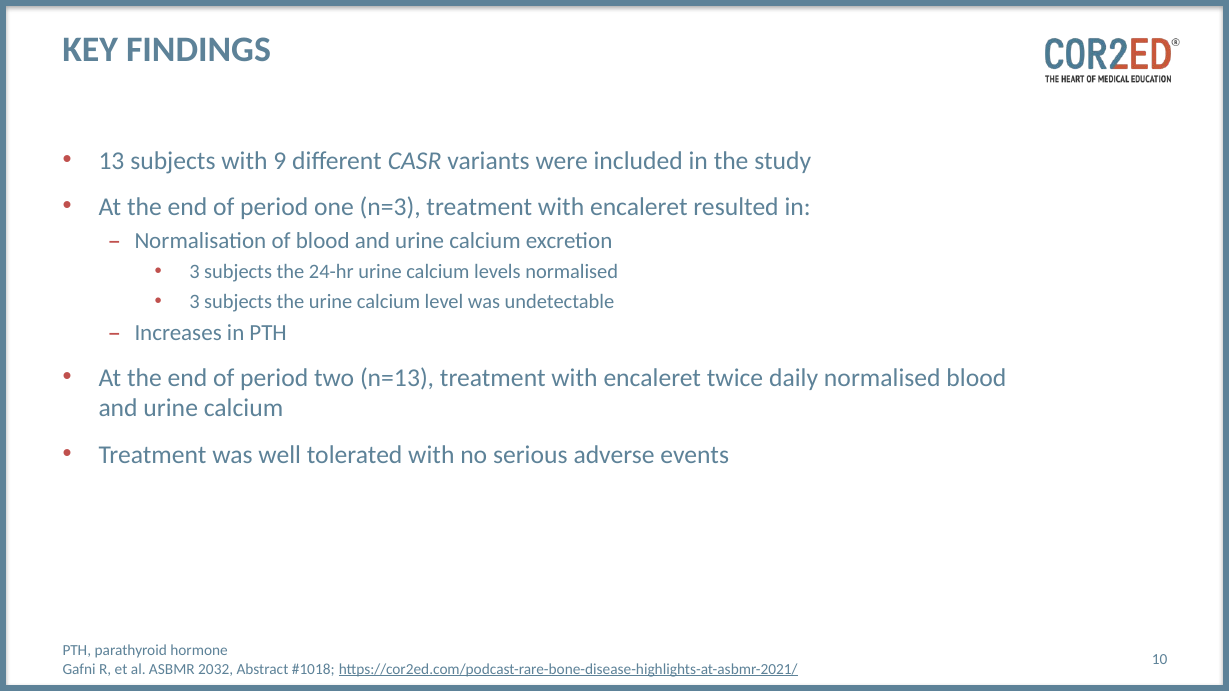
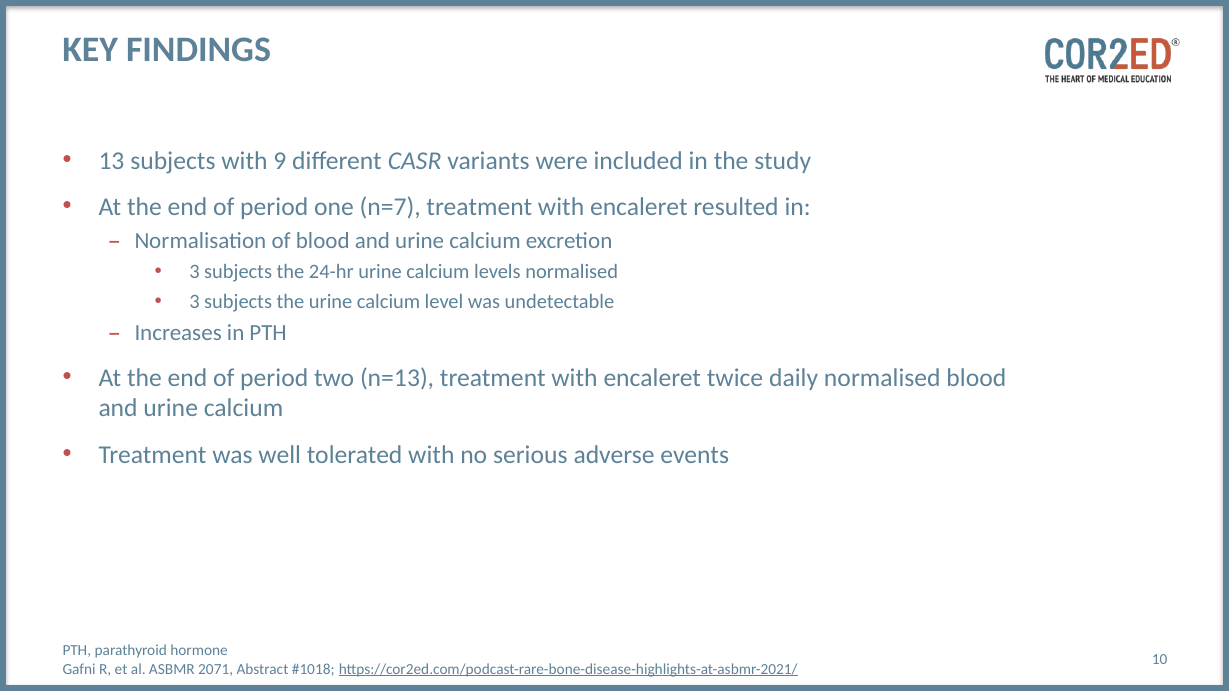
n=3: n=3 -> n=7 (390, 207)
2032: 2032 -> 2071 (216, 669)
